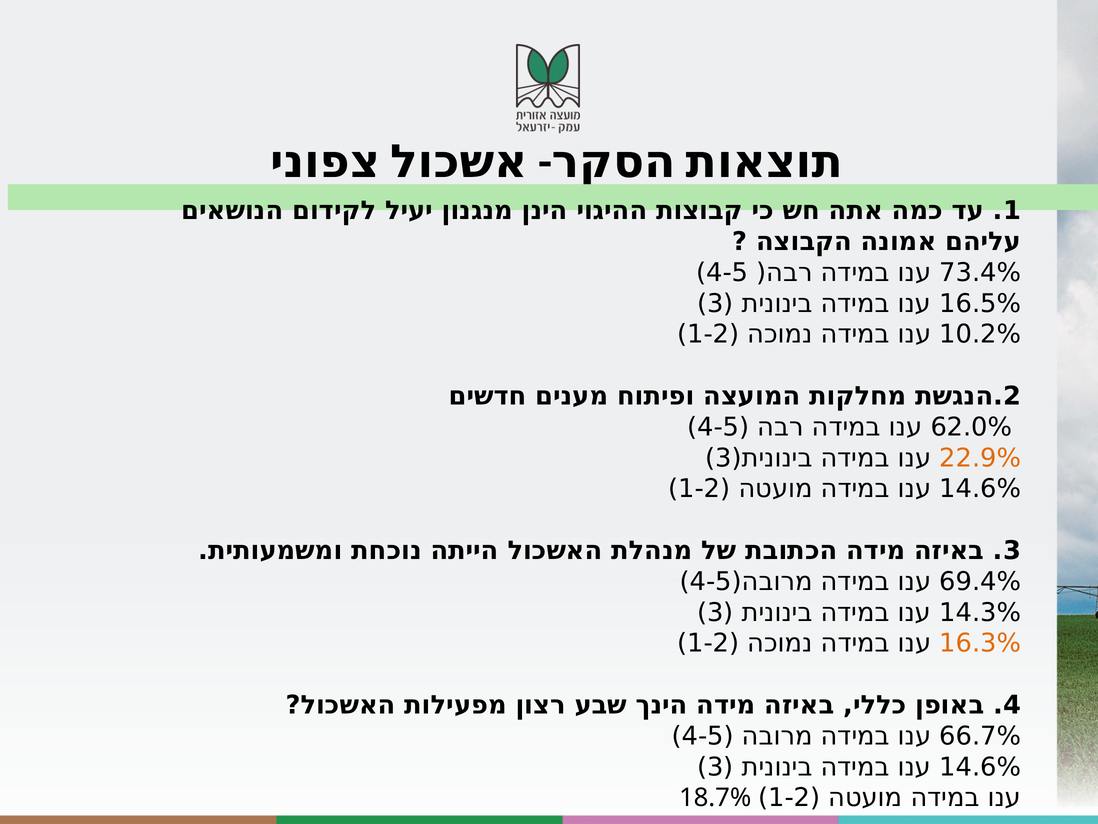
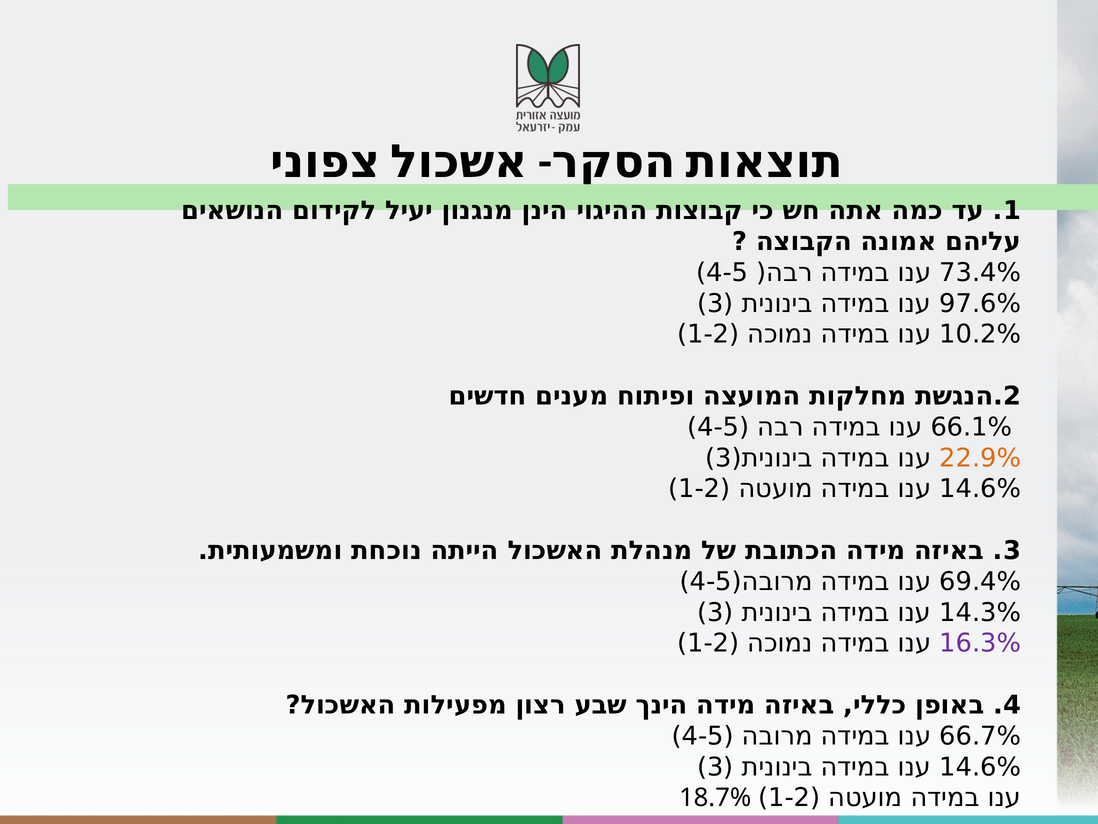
16.5%: 16.5% -> 97.6% (980, 303)
62.0%: 62.0% -> 66.1% (971, 427)
16.3% colour: orange -> purple (980, 643)
